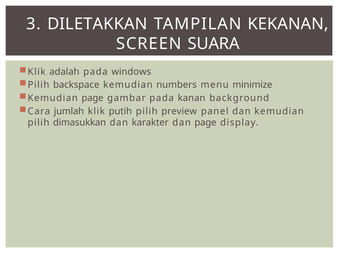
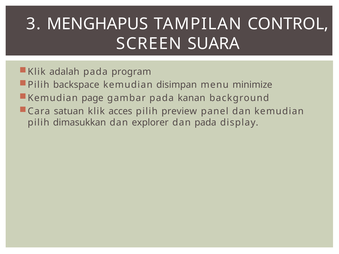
DILETAKKAN: DILETAKKAN -> MENGHAPUS (97, 24)
KEKANAN: KEKANAN -> CONTROL (288, 24)
windows: windows -> program (131, 72)
numbers: numbers -> disimpan (177, 85)
jumlah: jumlah -> satuan (69, 111)
putih: putih -> acces (120, 111)
karakter: karakter -> explorer (150, 123)
dan page: page -> pada (205, 123)
